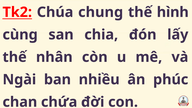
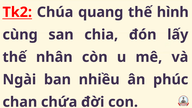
chung: chung -> quang (101, 12)
